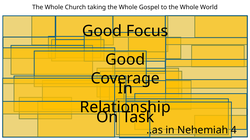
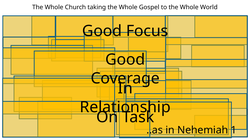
4: 4 -> 1 (234, 131)
